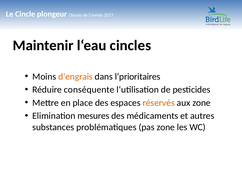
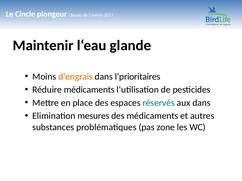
cincles: cincles -> glande (130, 46)
Réduire conséquente: conséquente -> médicaments (89, 90)
réservés colour: orange -> blue (159, 103)
aux zone: zone -> dans (201, 103)
